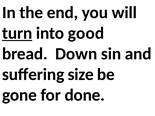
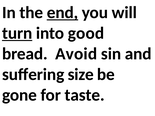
end underline: none -> present (62, 13)
Down: Down -> Avoid (76, 54)
done: done -> taste (85, 95)
